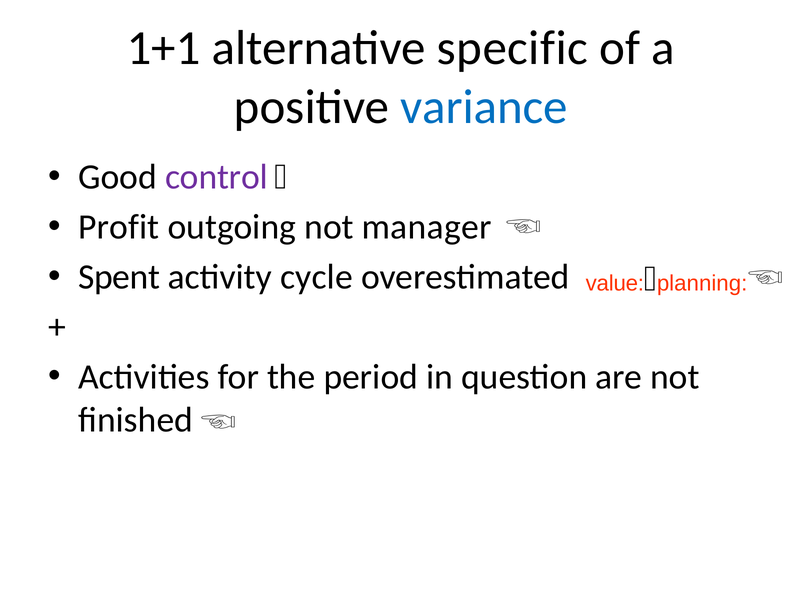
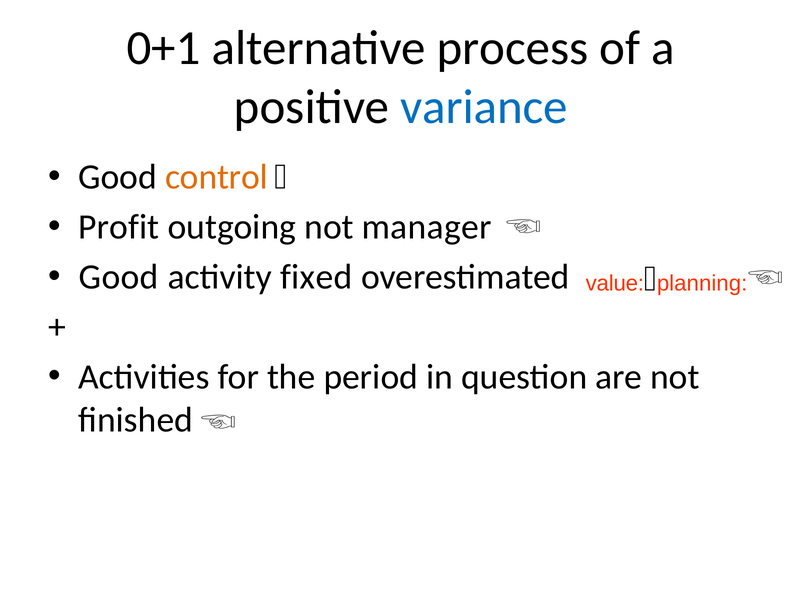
1+1: 1+1 -> 0+1 (164, 48)
specific: specific -> process (513, 48)
control colour: purple -> orange (216, 177)
Spent: Spent -> Good (119, 277)
cycle: cycle -> fixed (316, 277)
